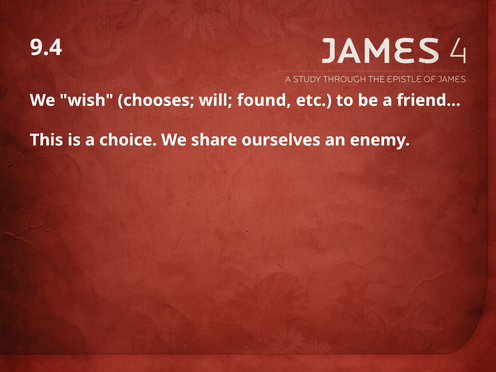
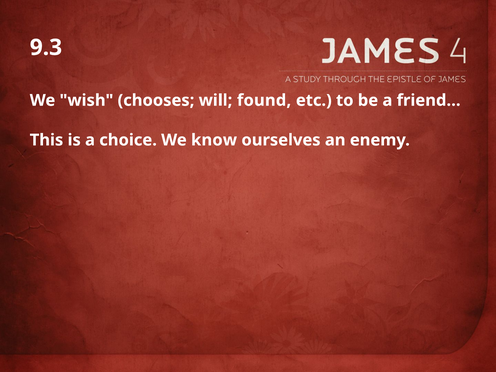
9.4: 9.4 -> 9.3 (46, 47)
share: share -> know (214, 140)
